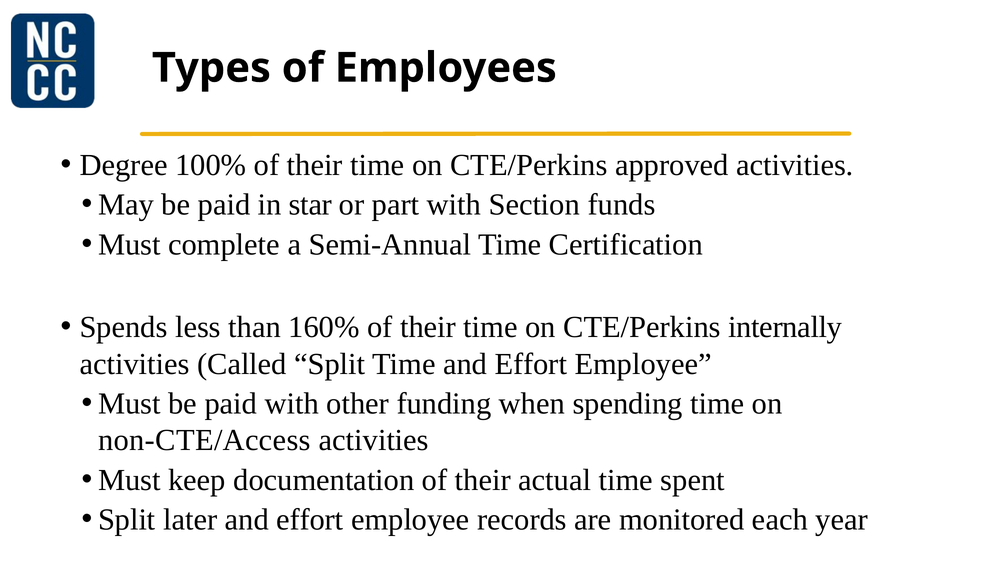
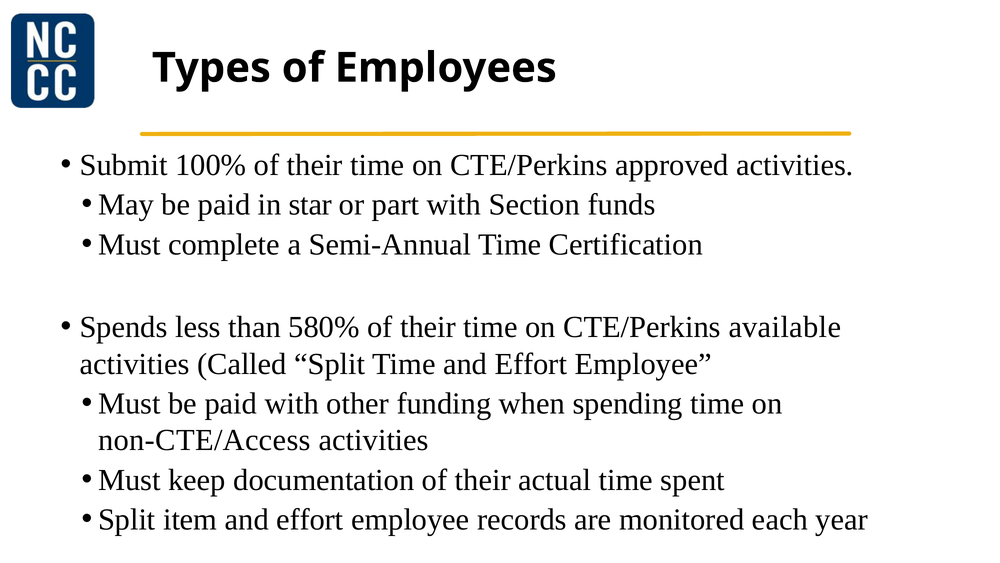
Degree: Degree -> Submit (124, 165)
160%: 160% -> 580% (324, 327)
internally: internally -> available (785, 327)
later: later -> item (190, 519)
